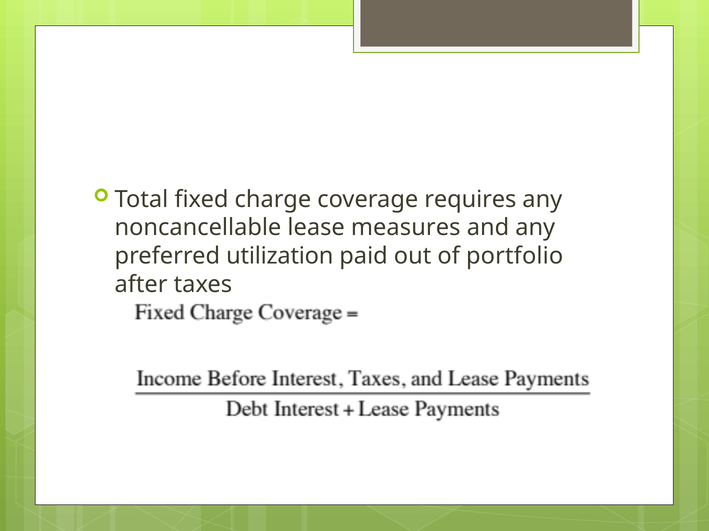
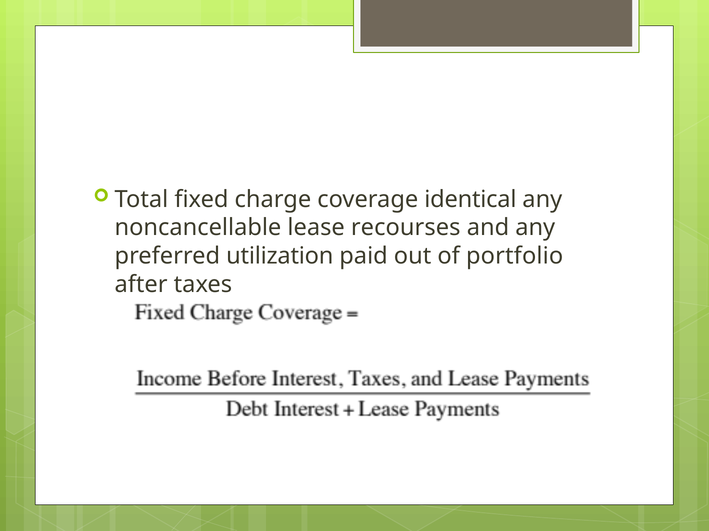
requires: requires -> identical (470, 200)
measures: measures -> recourses (406, 228)
